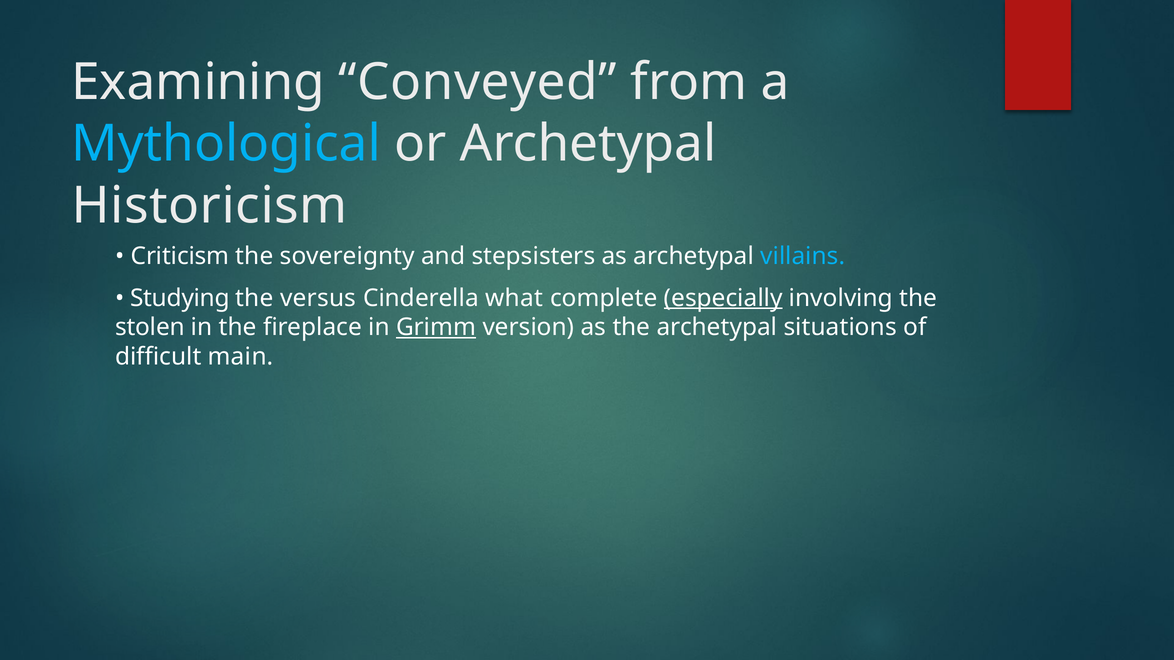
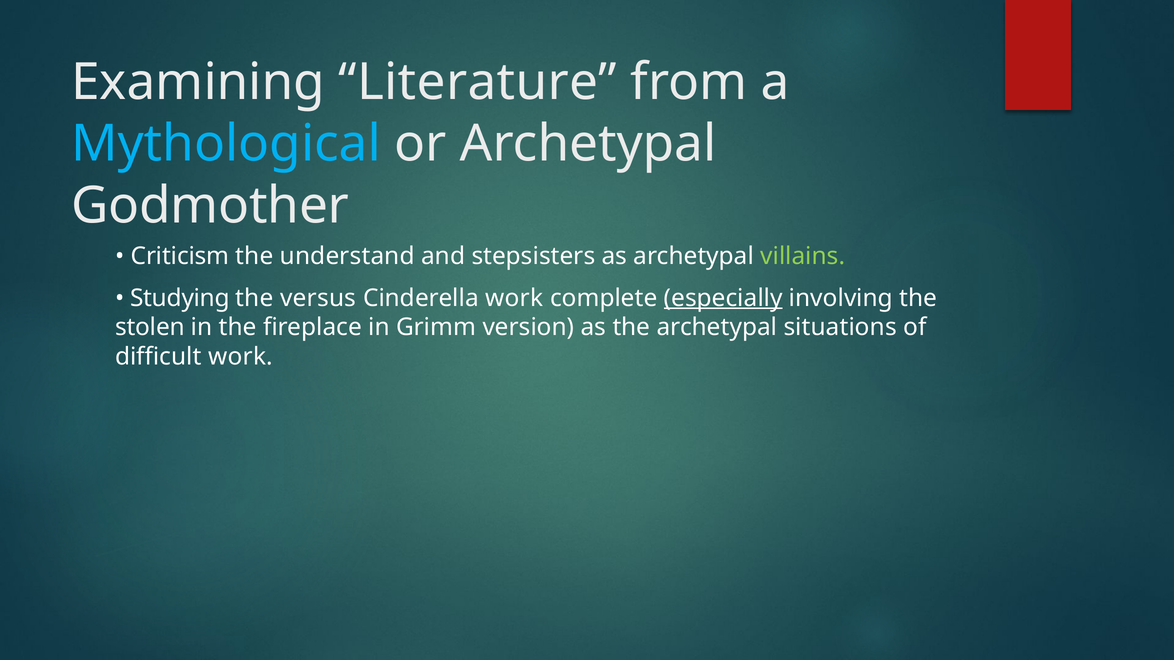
Conveyed: Conveyed -> Literature (478, 82)
Historicism: Historicism -> Godmother (210, 206)
sovereignty: sovereignty -> understand (347, 257)
villains colour: light blue -> light green (803, 257)
Cinderella what: what -> work (514, 298)
Grimm underline: present -> none (436, 327)
difficult main: main -> work (241, 357)
